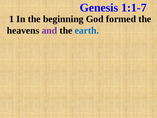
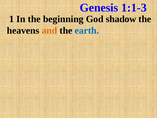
1:1-7: 1:1-7 -> 1:1-3 (134, 8)
formed: formed -> shadow (121, 19)
and colour: purple -> orange (49, 30)
